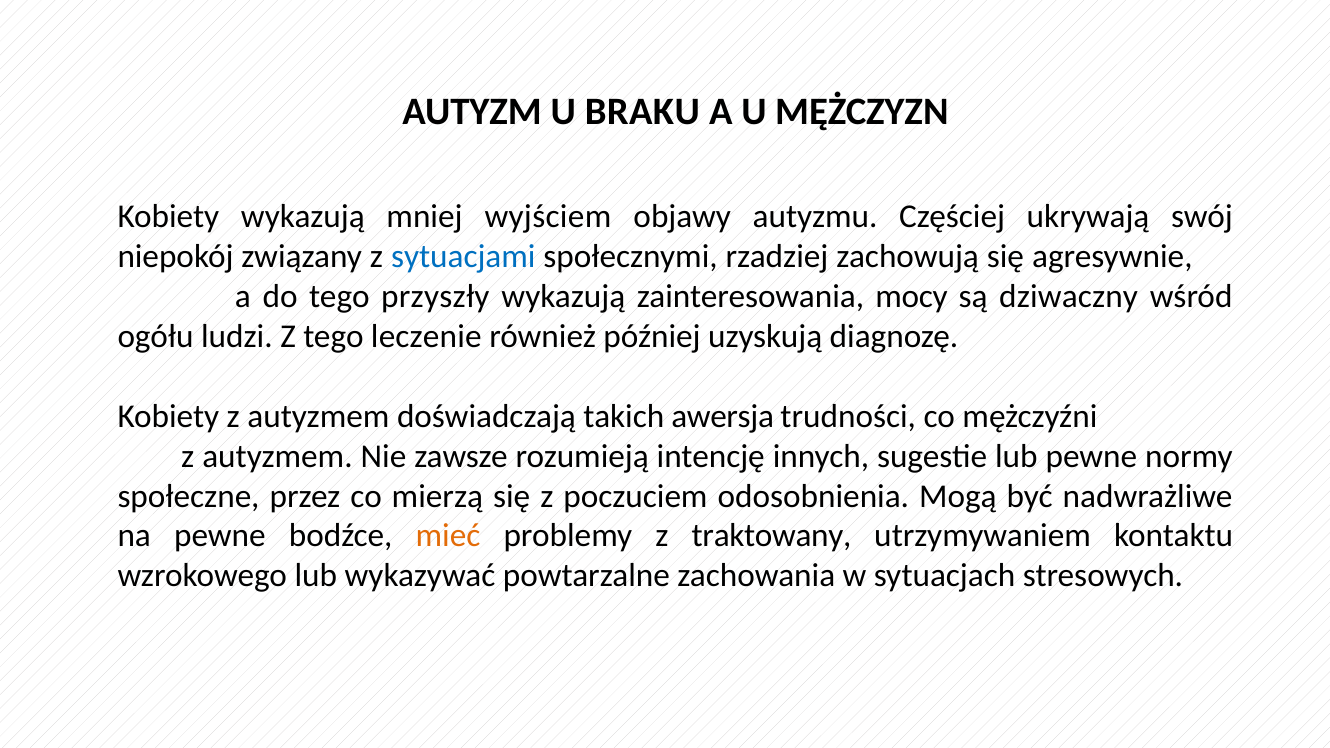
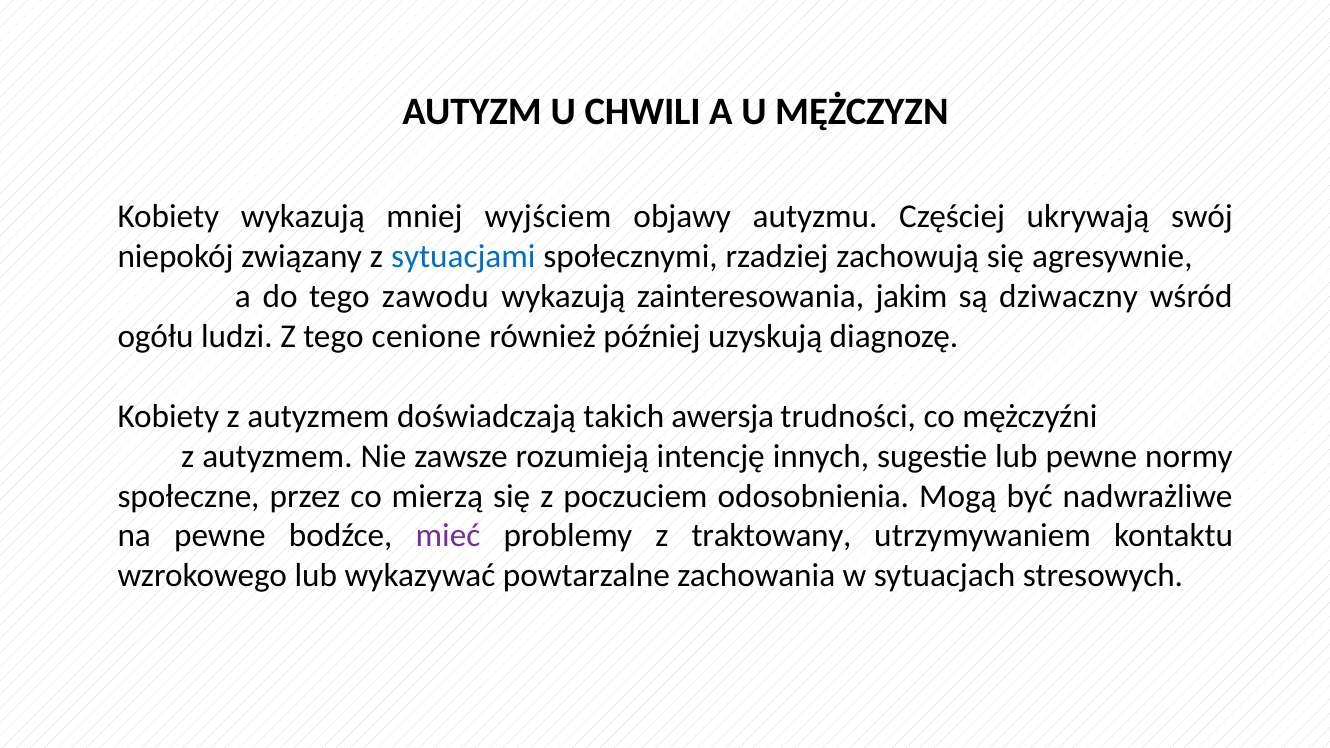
BRAKU: BRAKU -> CHWILI (643, 112)
przyszły: przyszły -> zawodu (435, 297)
mocy: mocy -> jakim (912, 297)
leczenie: leczenie -> cenione (426, 337)
mieć colour: orange -> purple (448, 536)
